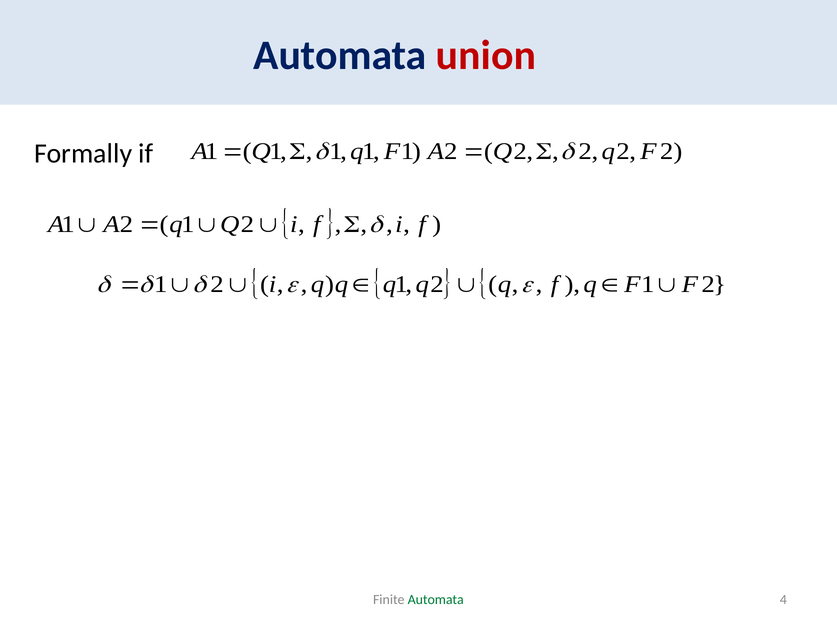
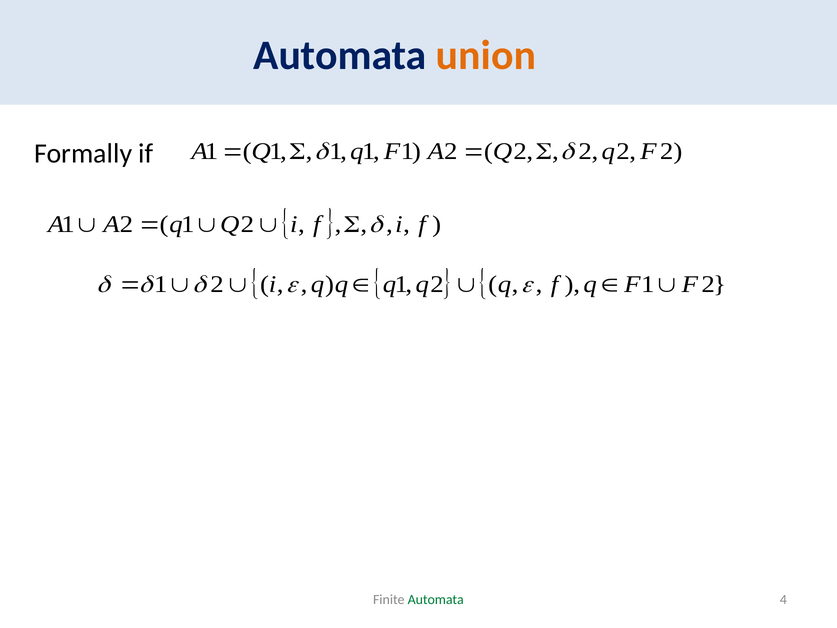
union colour: red -> orange (486, 55)
